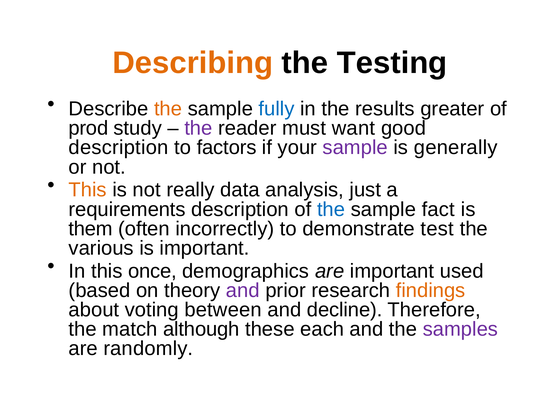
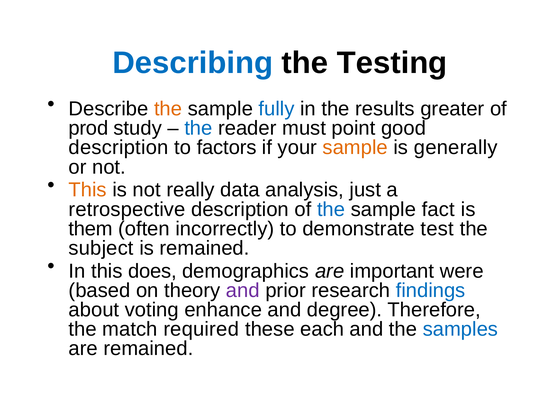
Describing colour: orange -> blue (193, 63)
the colour: purple -> blue (198, 128)
want: want -> point (354, 128)
sample colour: purple -> orange (355, 148)
requirements: requirements -> retrospective (127, 209)
various: various -> subject (101, 248)
is important: important -> remained (205, 248)
once: once -> does (152, 271)
used: used -> were (462, 271)
findings colour: orange -> blue (431, 290)
between: between -> enhance (223, 310)
decline: decline -> degree (345, 310)
although: although -> required (201, 329)
samples colour: purple -> blue (460, 329)
are randomly: randomly -> remained (148, 349)
